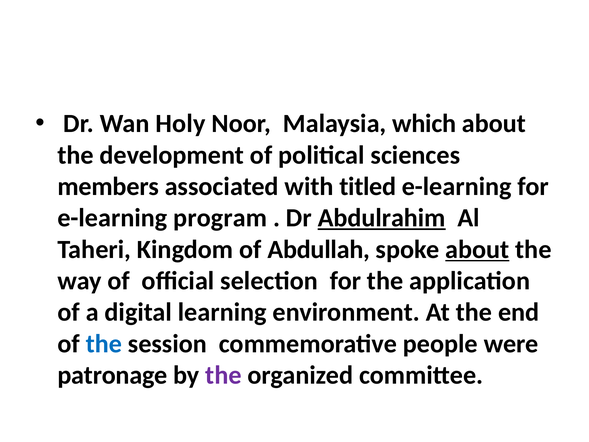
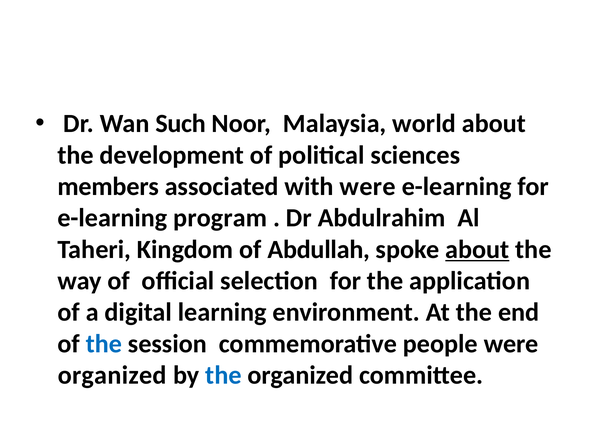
Holy: Holy -> Such (181, 124)
which: which -> world (424, 124)
with titled: titled -> were (368, 186)
Abdulrahim underline: present -> none (382, 218)
patronage: patronage -> organized (112, 375)
the colour: purple -> blue (223, 375)
